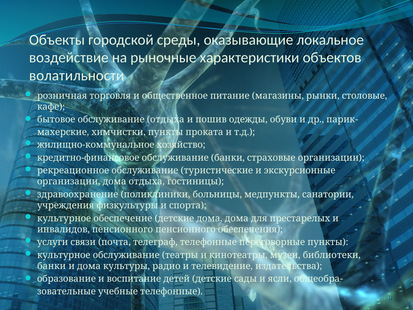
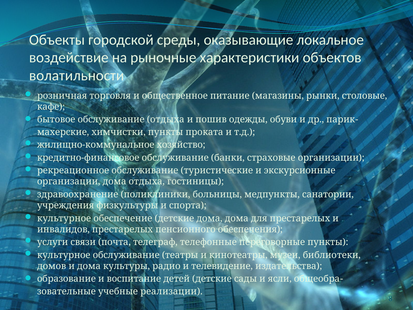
инвалидов пенсионного: пенсионного -> престарелых (122, 229)
банки: банки -> домов (52, 266)
учебные телефонные: телефонные -> реализации (171, 291)
